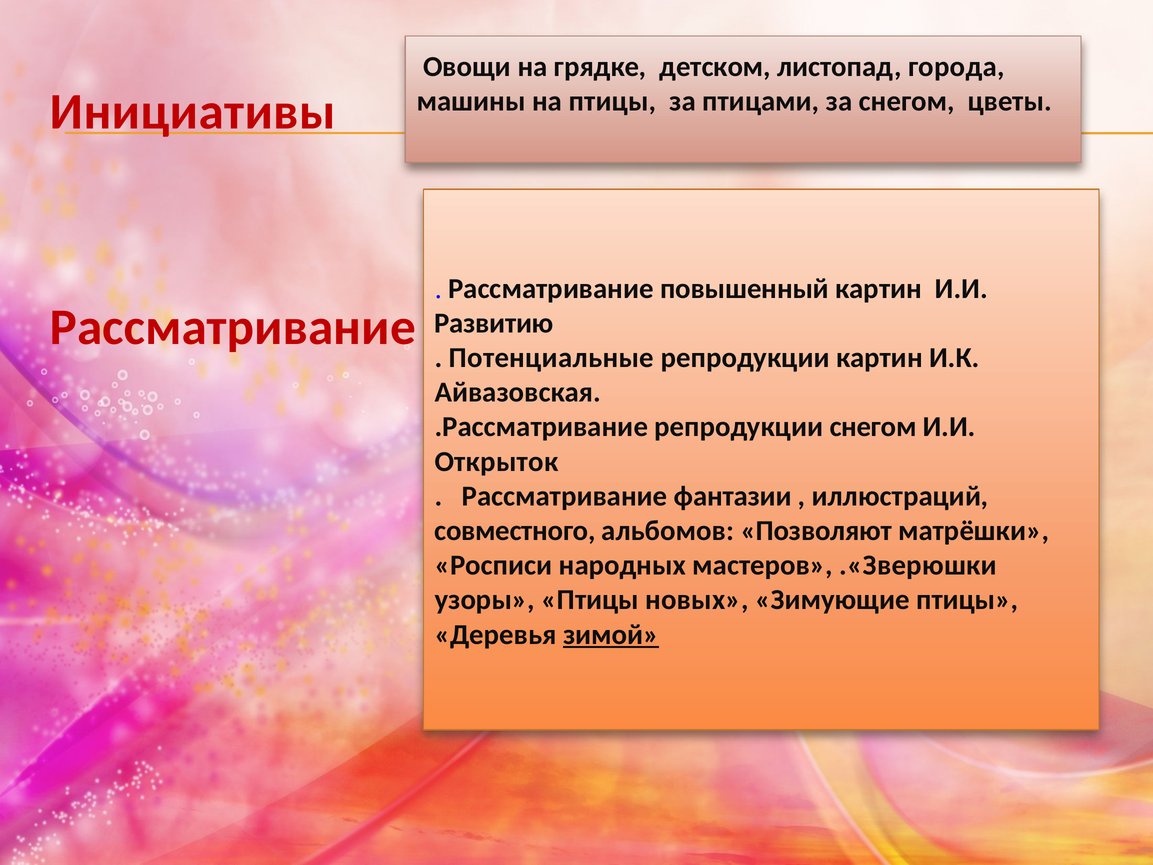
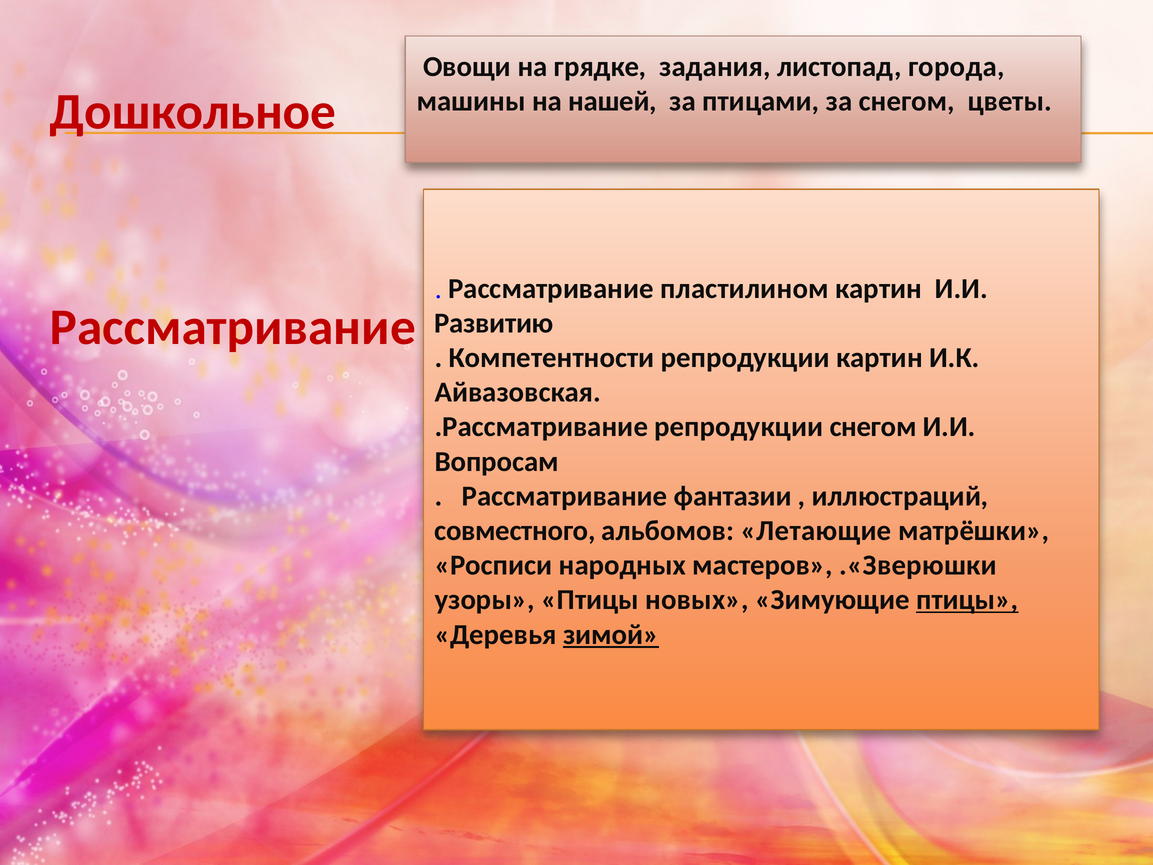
детском: детском -> задания (715, 66)
на птицы: птицы -> нашей (613, 101)
Инициативы: Инициативы -> Дошкольное (193, 112)
повышенный: повышенный -> пластилином (744, 288)
Потенциальные: Потенциальные -> Компетентности (552, 358)
Открыток: Открыток -> Вопросам (497, 461)
Позволяют: Позволяют -> Летающие (816, 531)
птицы underline: none -> present (967, 600)
